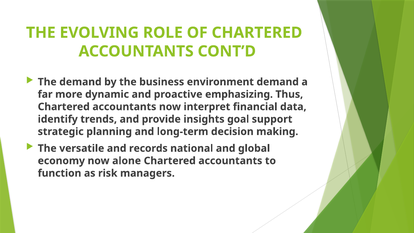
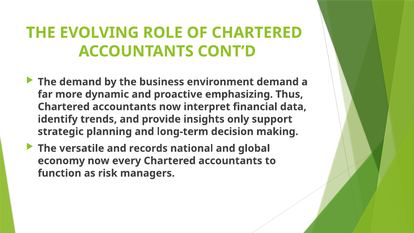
goal: goal -> only (238, 119)
alone: alone -> every (127, 161)
